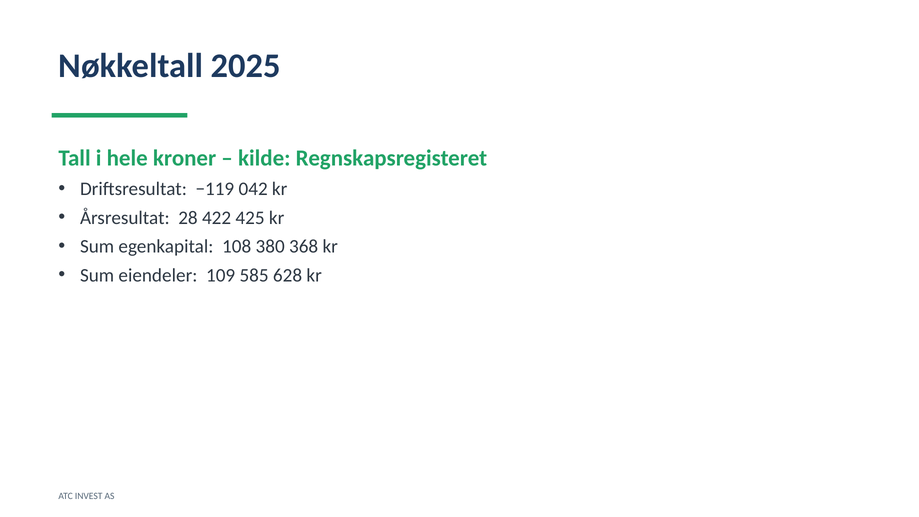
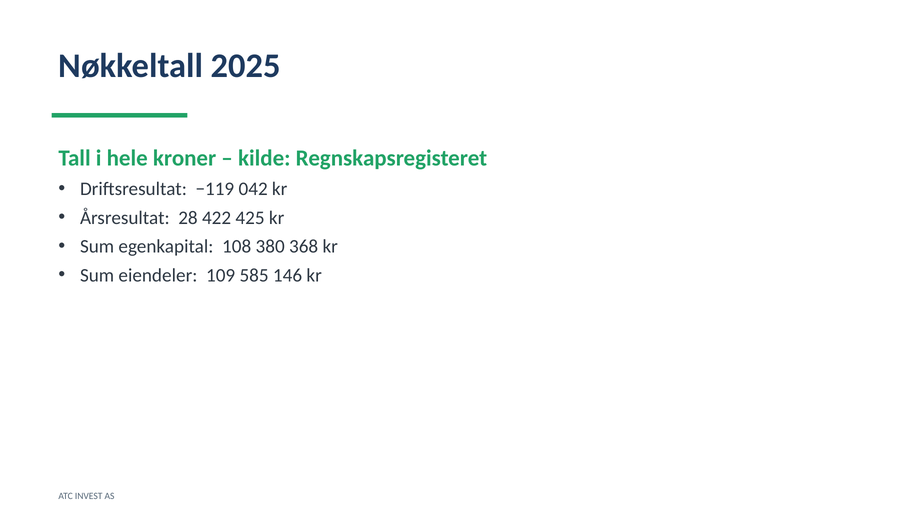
628: 628 -> 146 (288, 275)
